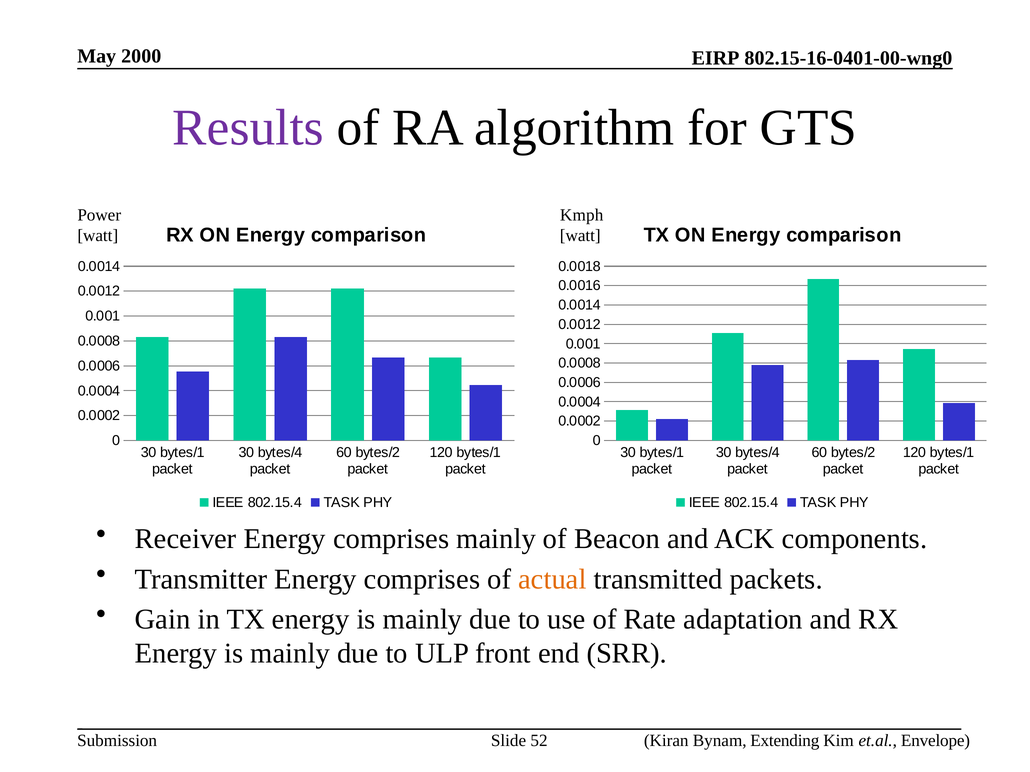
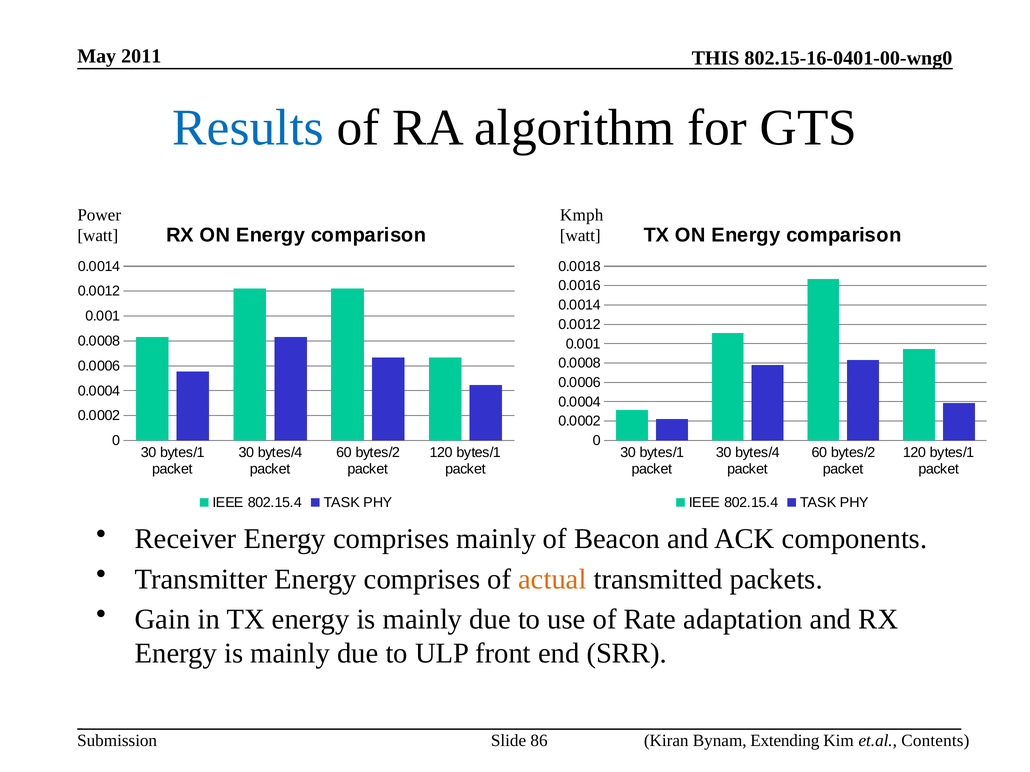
2000: 2000 -> 2011 (141, 56)
EIRP: EIRP -> THIS (716, 58)
Results colour: purple -> blue (248, 128)
52: 52 -> 86 (539, 741)
Envelope: Envelope -> Contents (935, 741)
